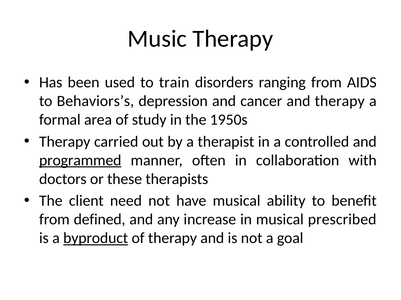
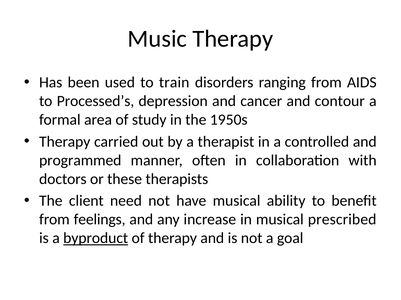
Behaviors’s: Behaviors’s -> Processed’s (95, 101)
and therapy: therapy -> contour (340, 101)
programmed underline: present -> none (80, 161)
defined: defined -> feelings (100, 220)
